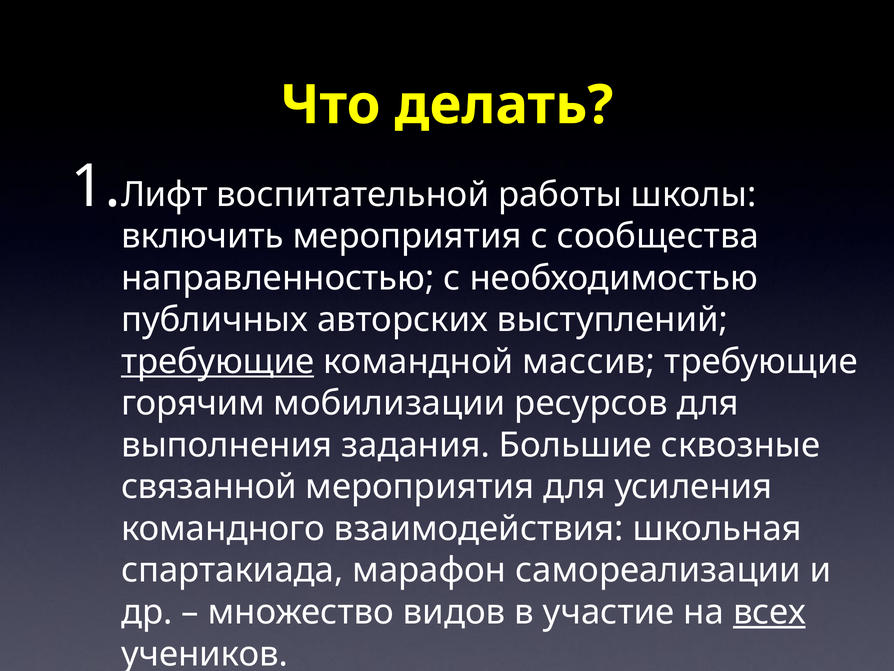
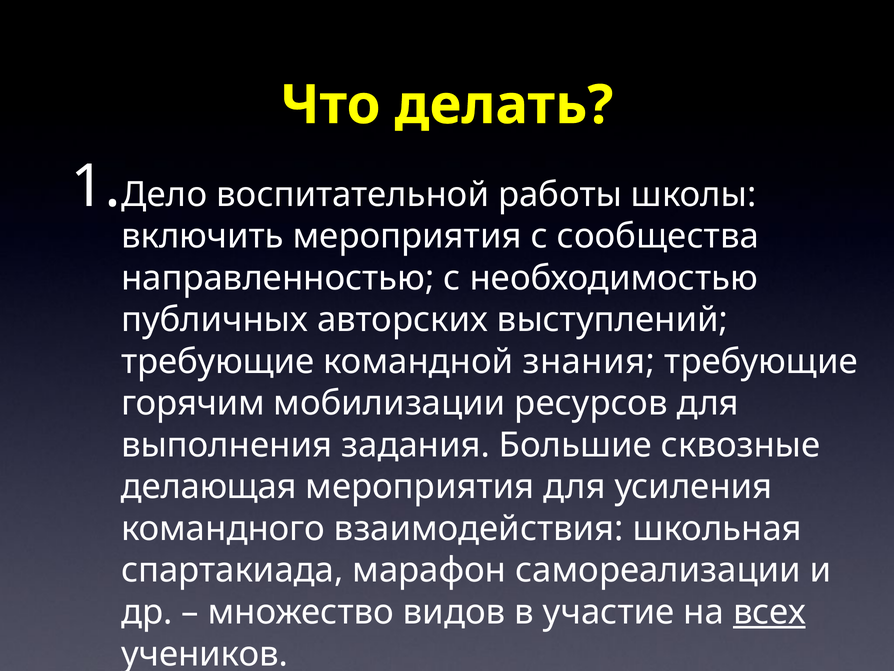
Лифт: Лифт -> Дело (164, 194)
требующие underline: present -> none (218, 361)
массив: массив -> знания (589, 361)
связанной: связанной -> делающая (209, 487)
